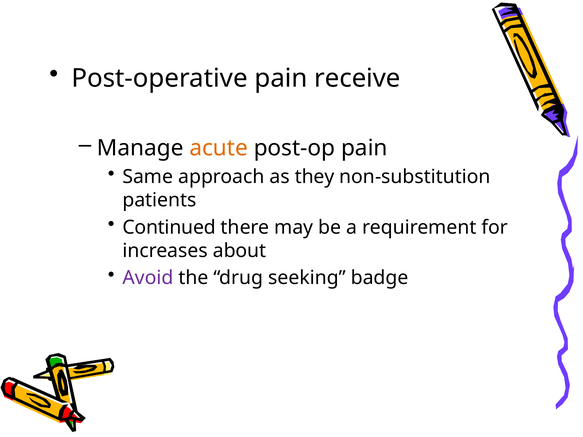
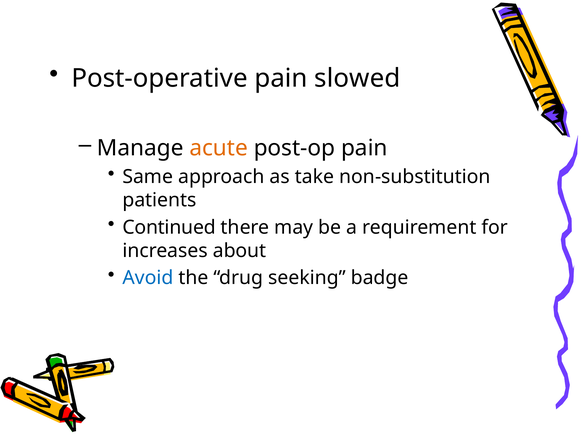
receive: receive -> slowed (357, 78)
they: they -> take (315, 177)
Avoid colour: purple -> blue (148, 278)
